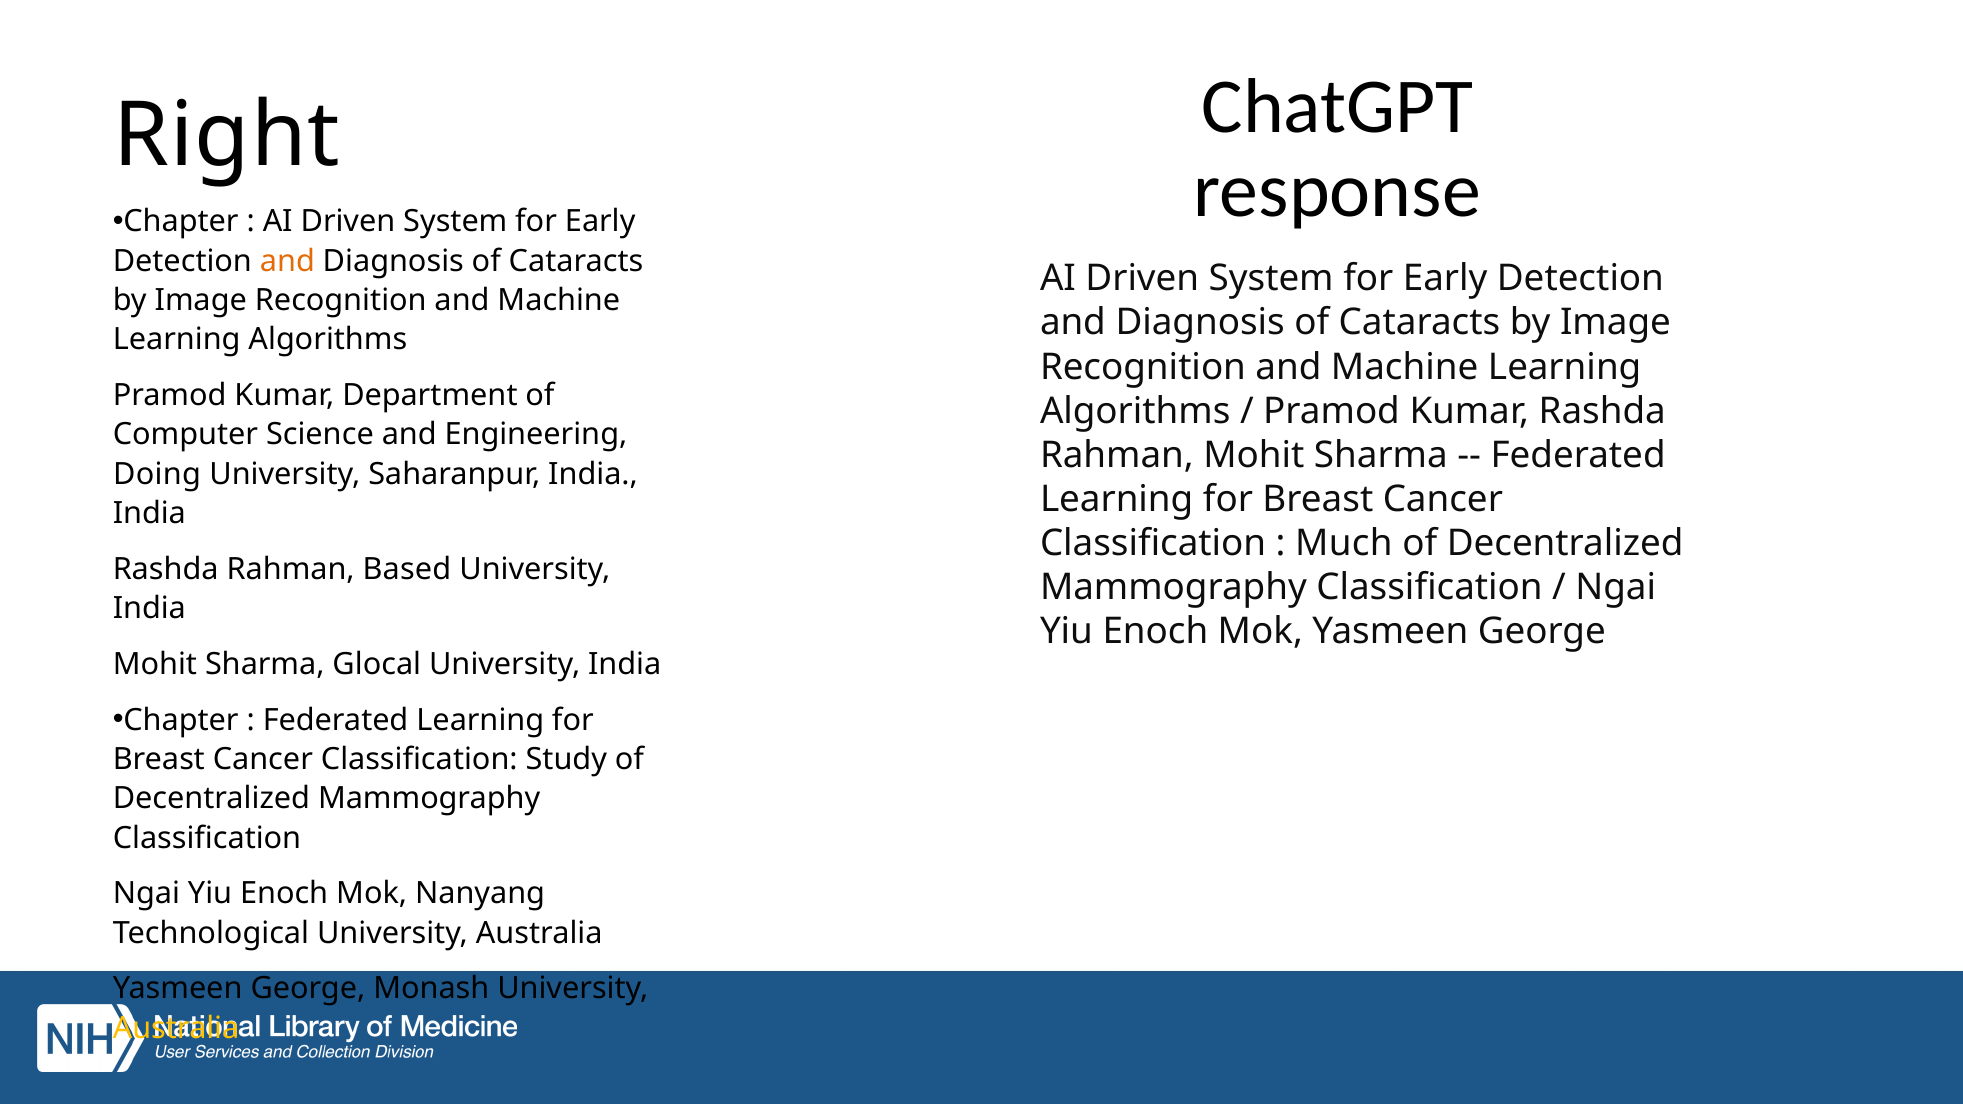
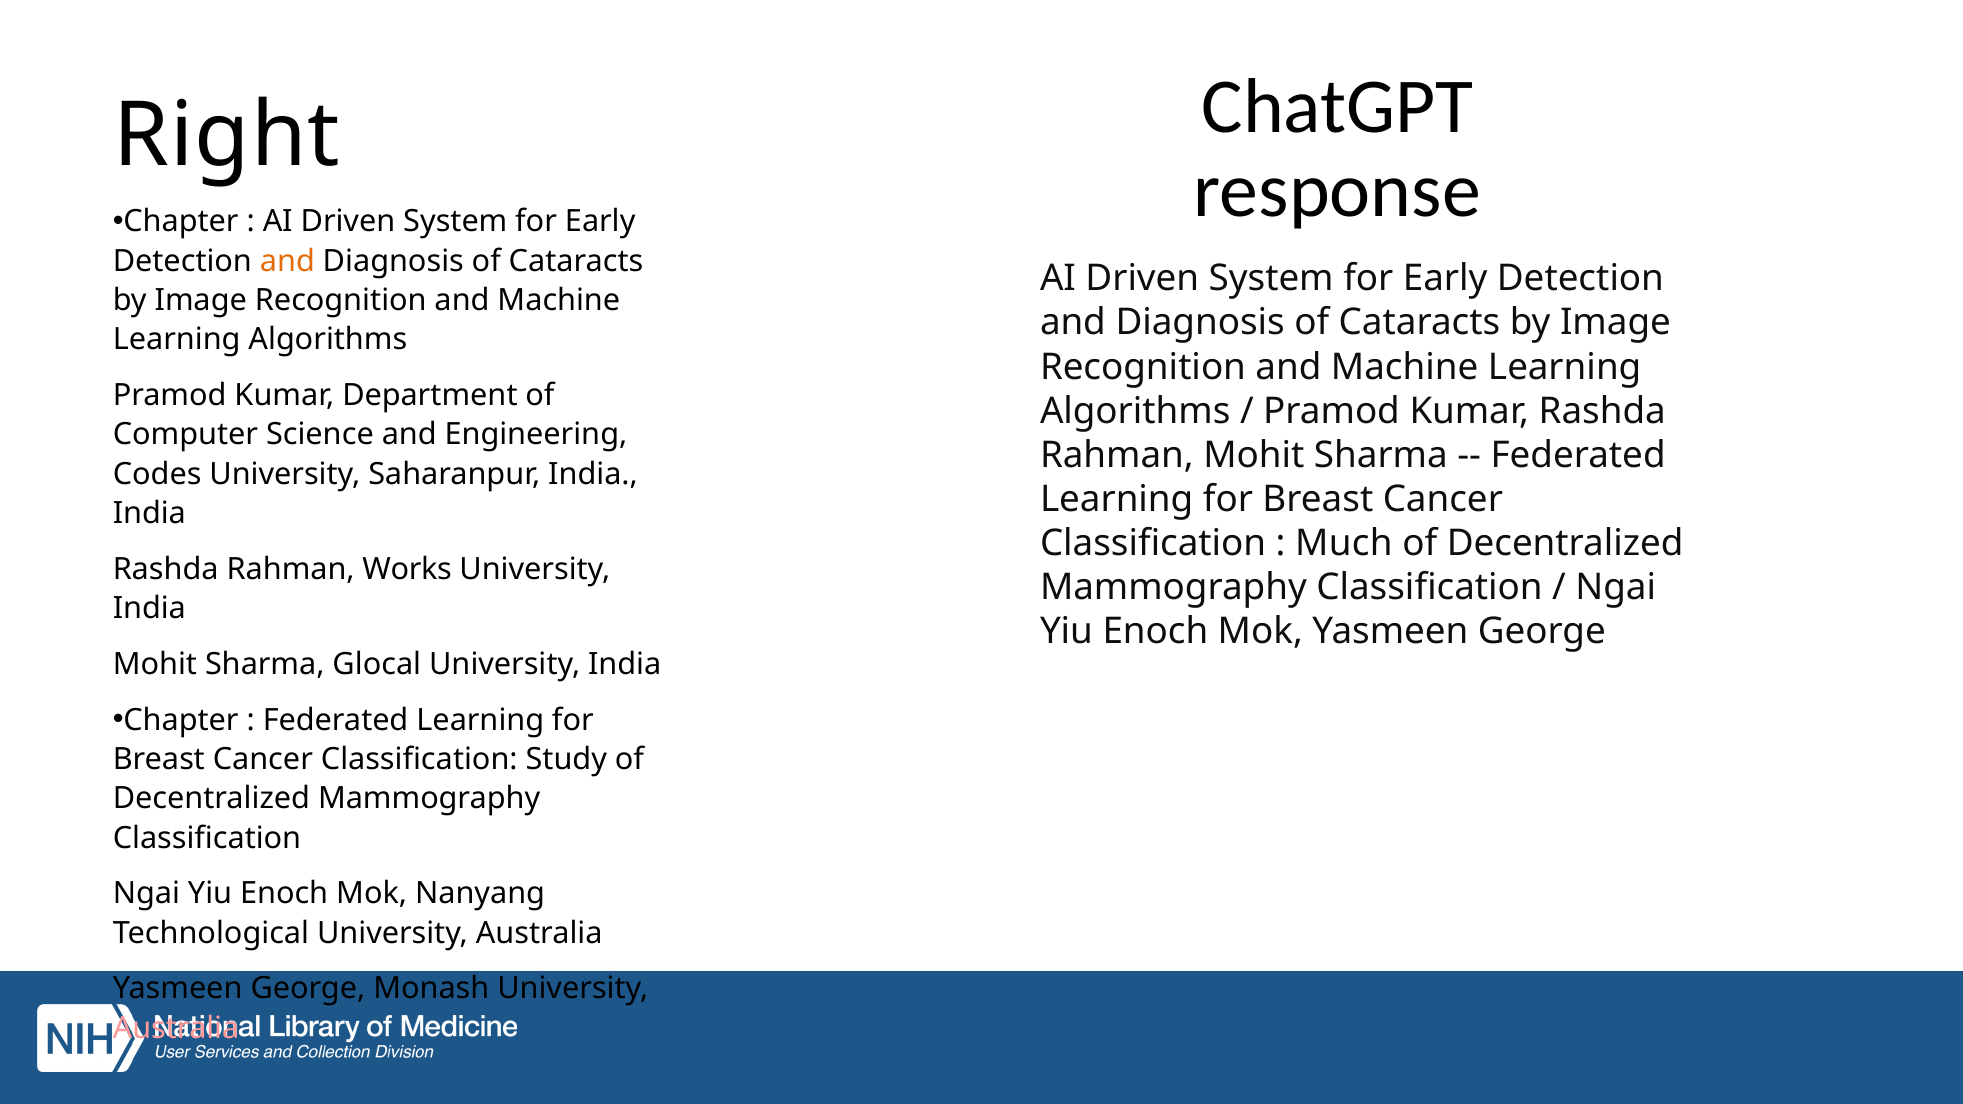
Doing: Doing -> Codes (157, 474)
Based: Based -> Works (407, 569)
Australia colour: yellow -> pink (176, 1028)
